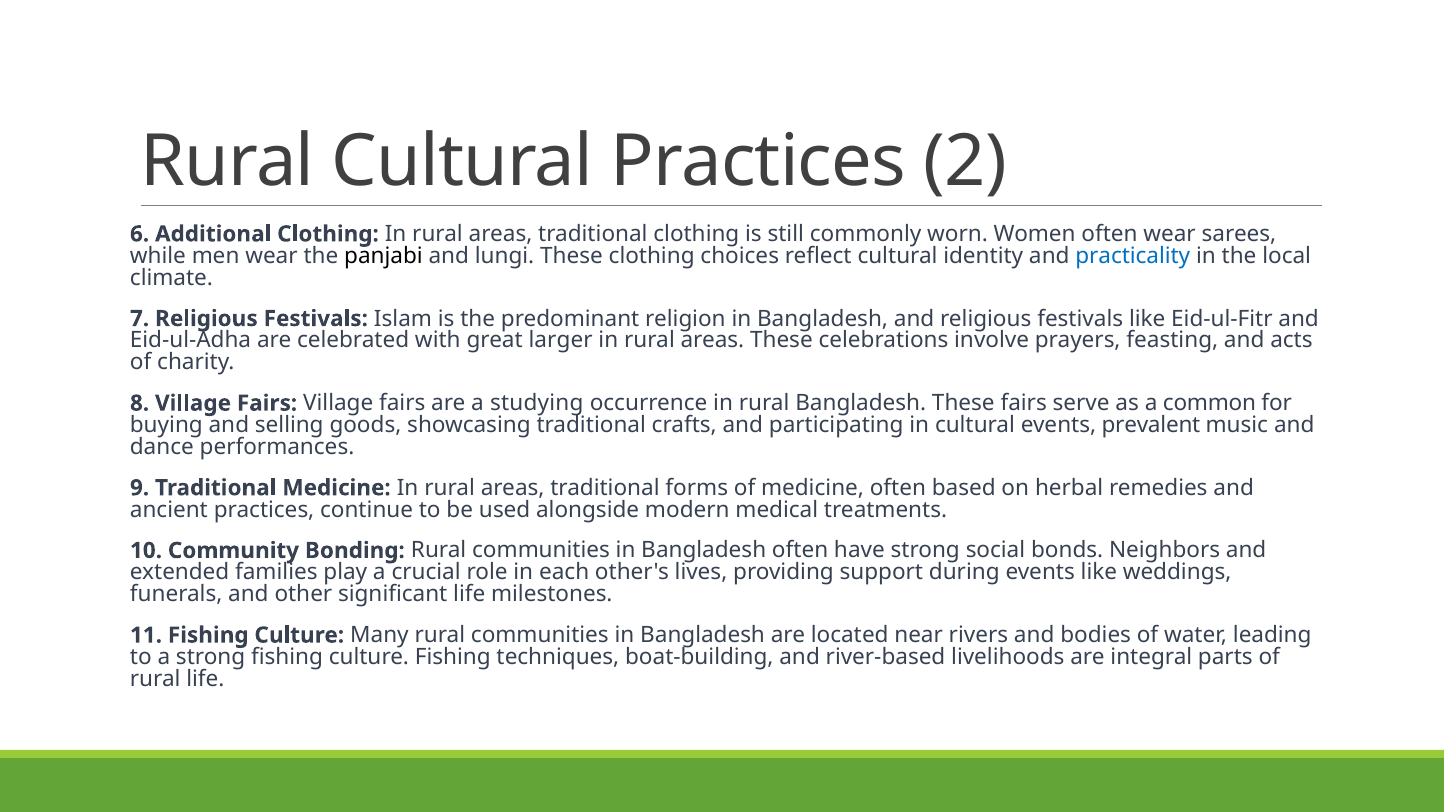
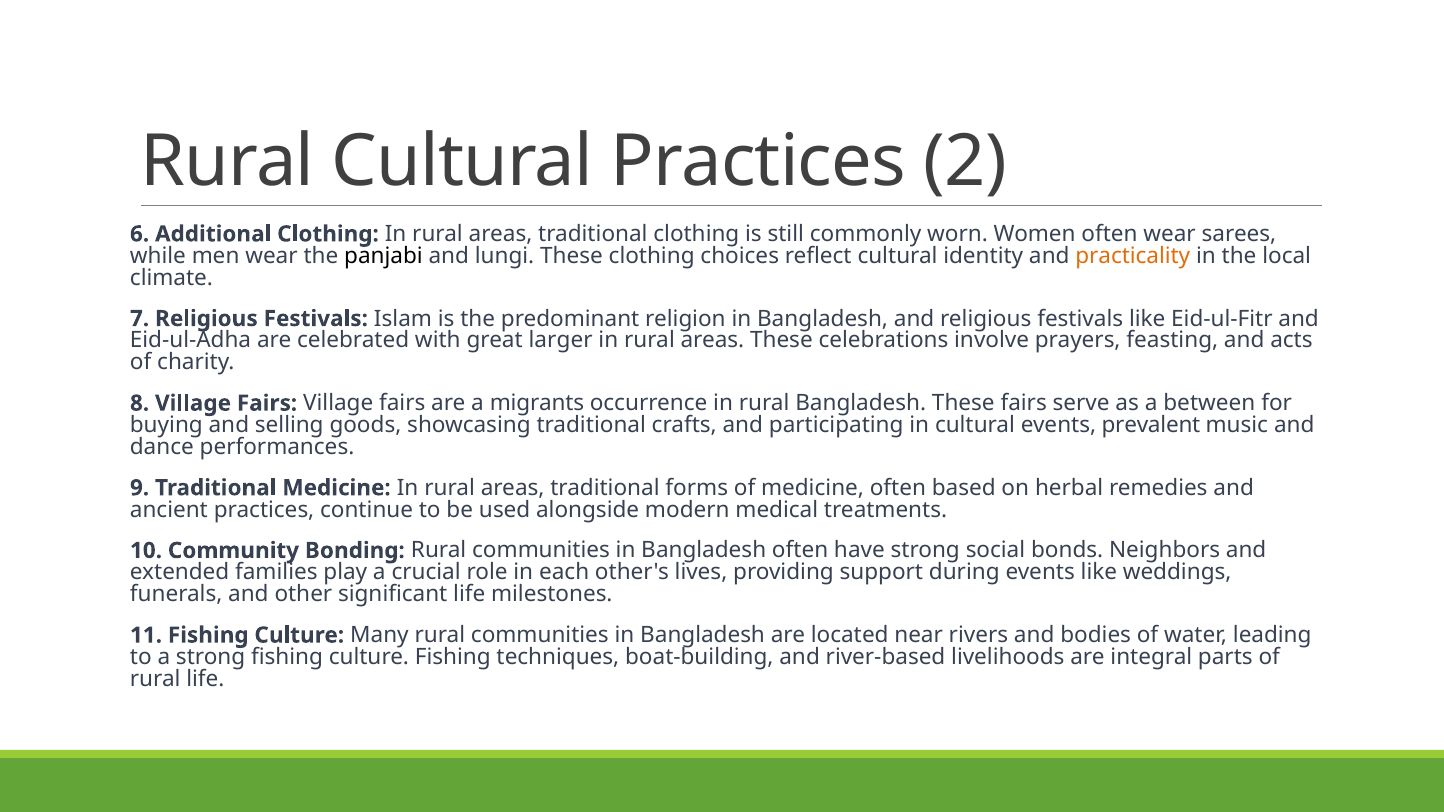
practicality colour: blue -> orange (1133, 256)
studying: studying -> migrants (537, 403)
common: common -> between (1209, 403)
